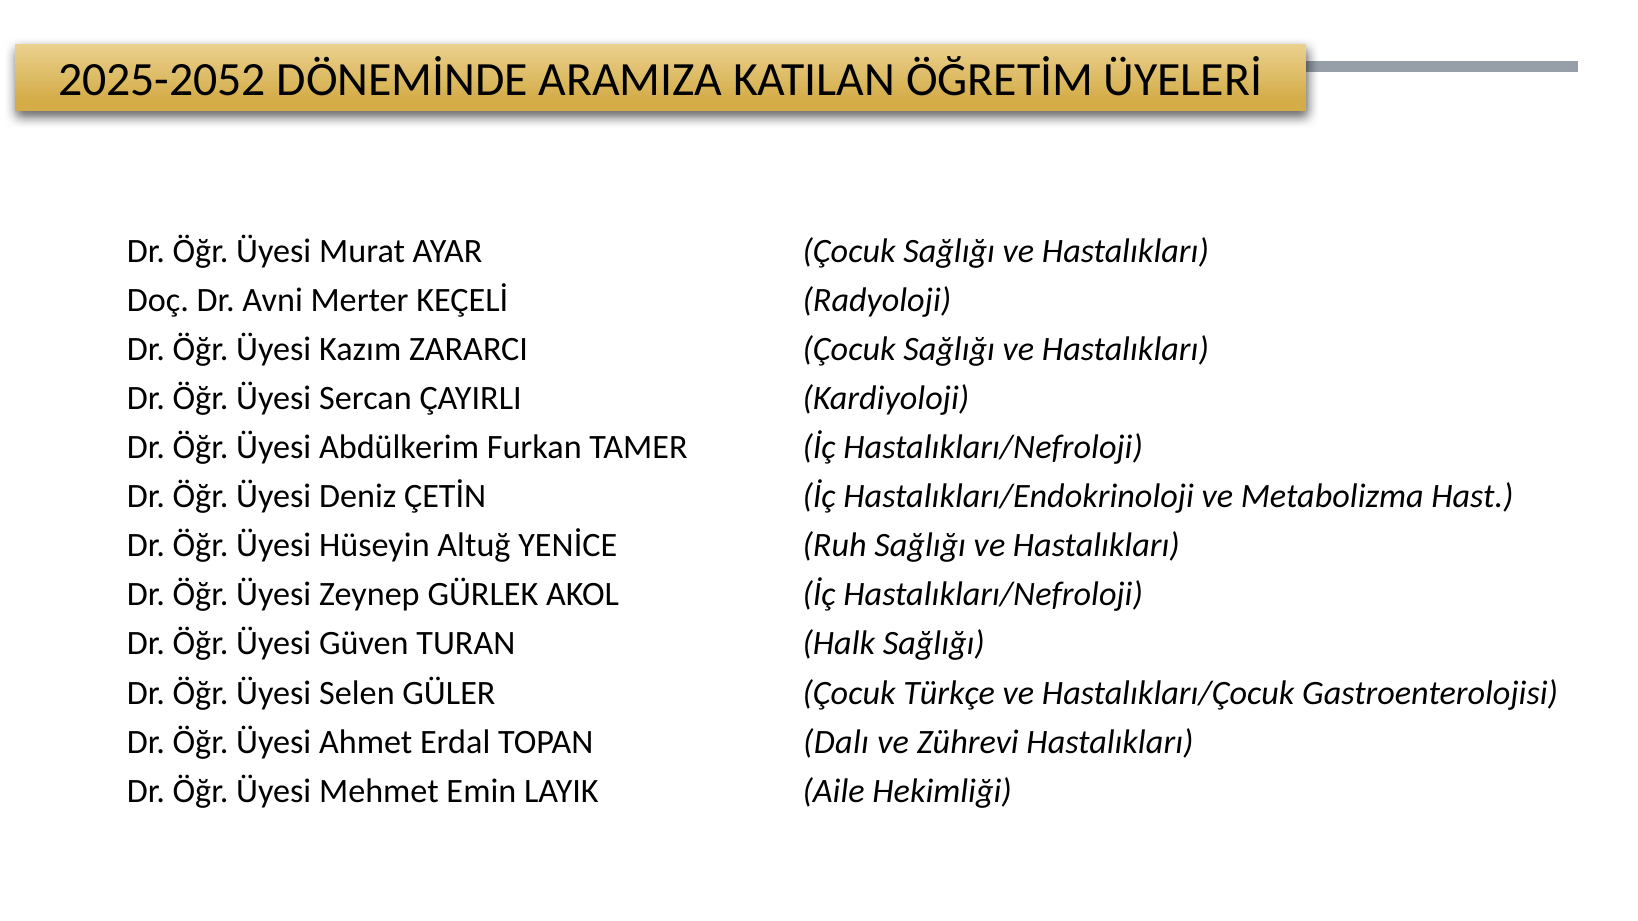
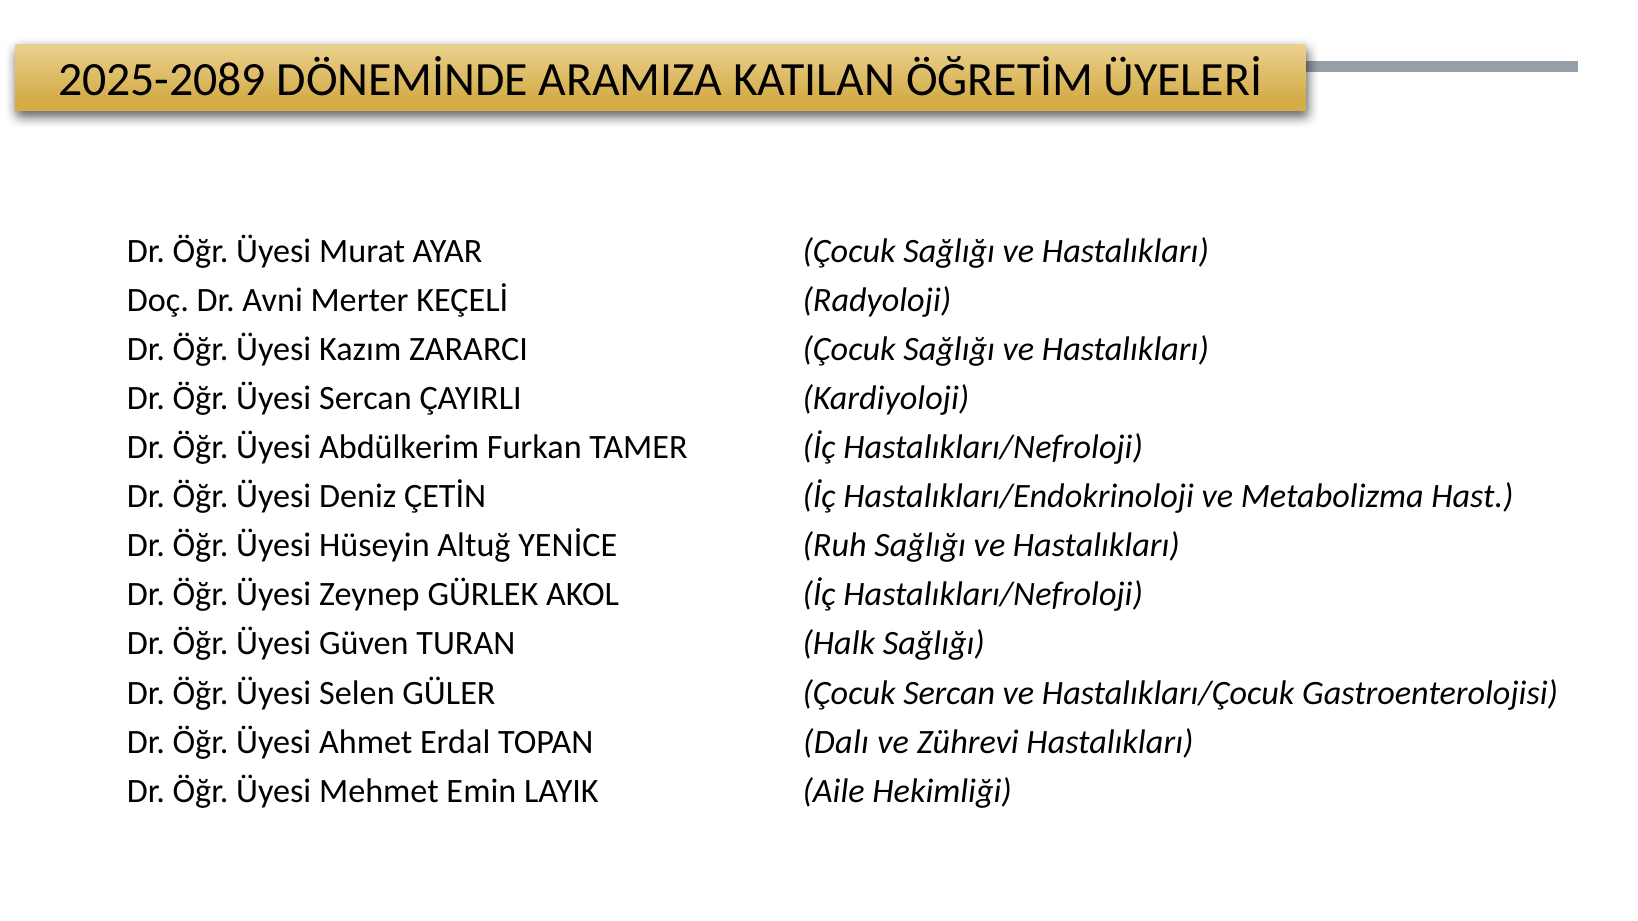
2025-2052: 2025-2052 -> 2025-2089 (162, 80)
Çocuk Türkçe: Türkçe -> Sercan (949, 693)
